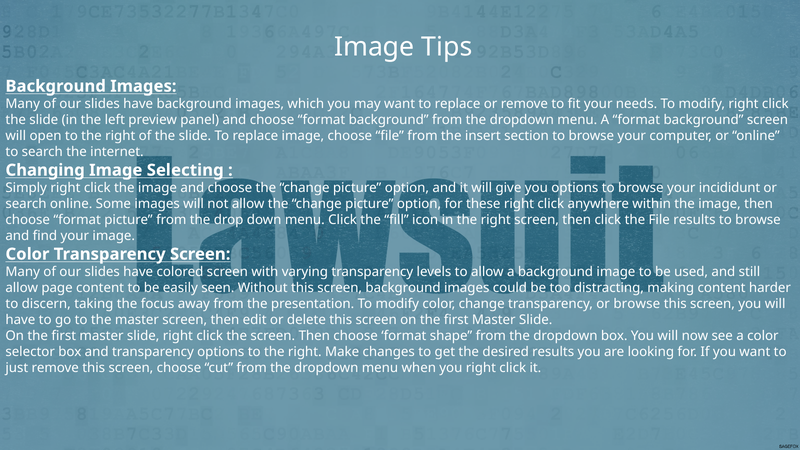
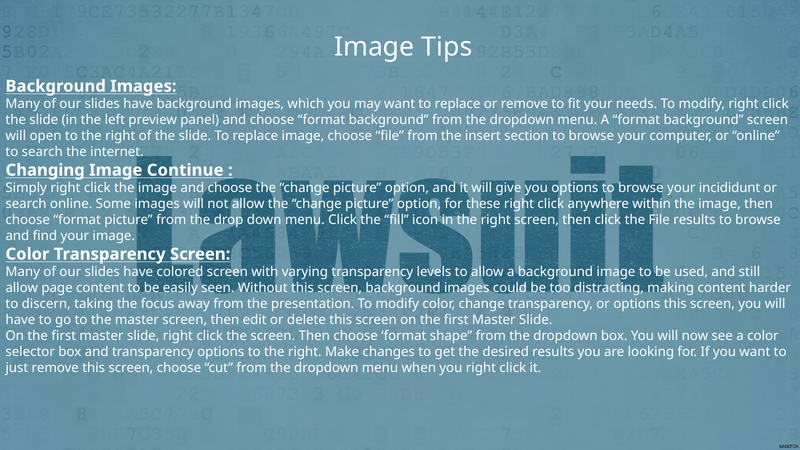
Selecting: Selecting -> Continue (185, 170)
or browse: browse -> options (637, 304)
